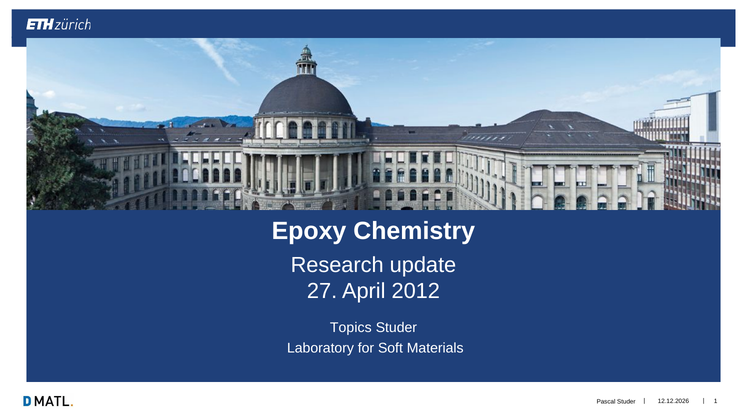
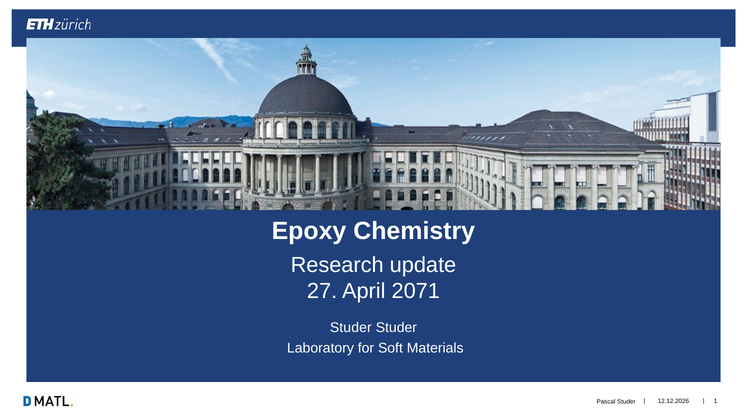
2012: 2012 -> 2071 (416, 291)
Topics: Topics -> Studer (351, 328)
